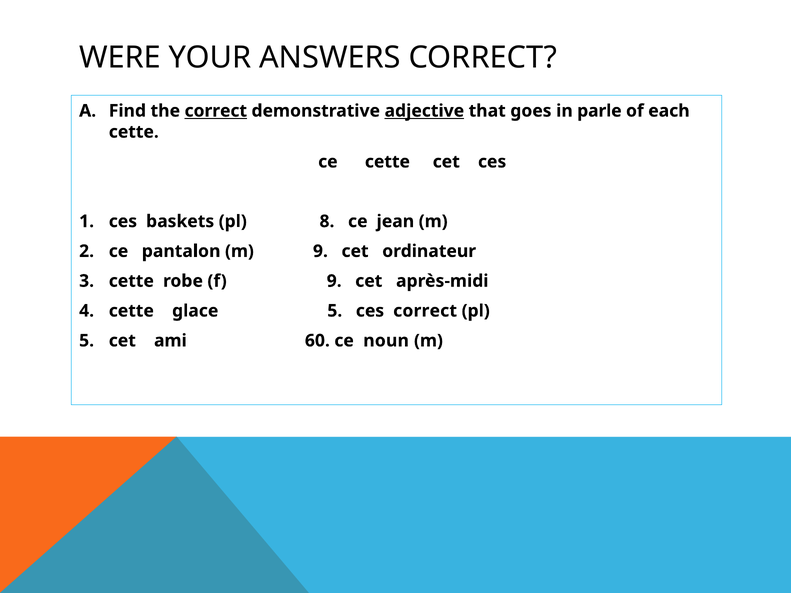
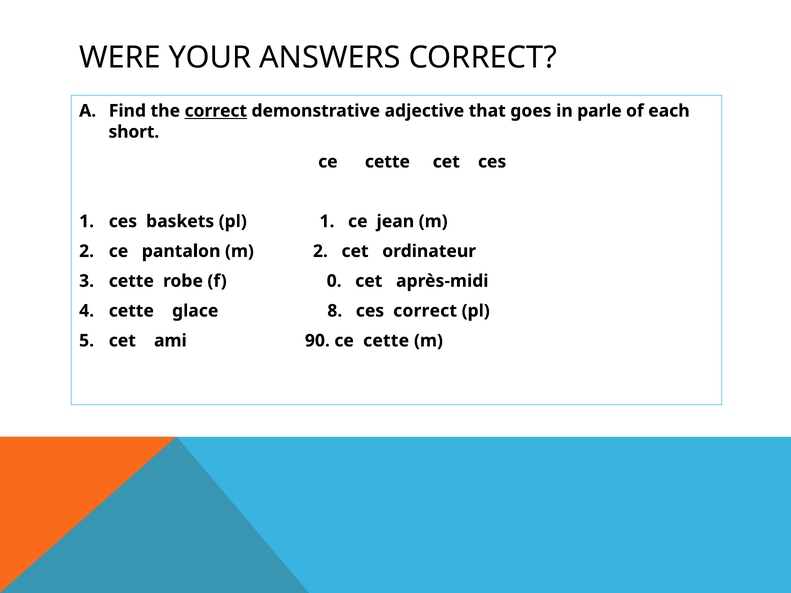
adjective underline: present -> none (424, 111)
cette: cette -> short (134, 132)
pl 8: 8 -> 1 (327, 221)
pantalon m 9: 9 -> 2 (320, 251)
f 9: 9 -> 0 (334, 281)
glace 5: 5 -> 8 (335, 311)
60: 60 -> 90 (317, 341)
noun: noun -> cette (386, 341)
